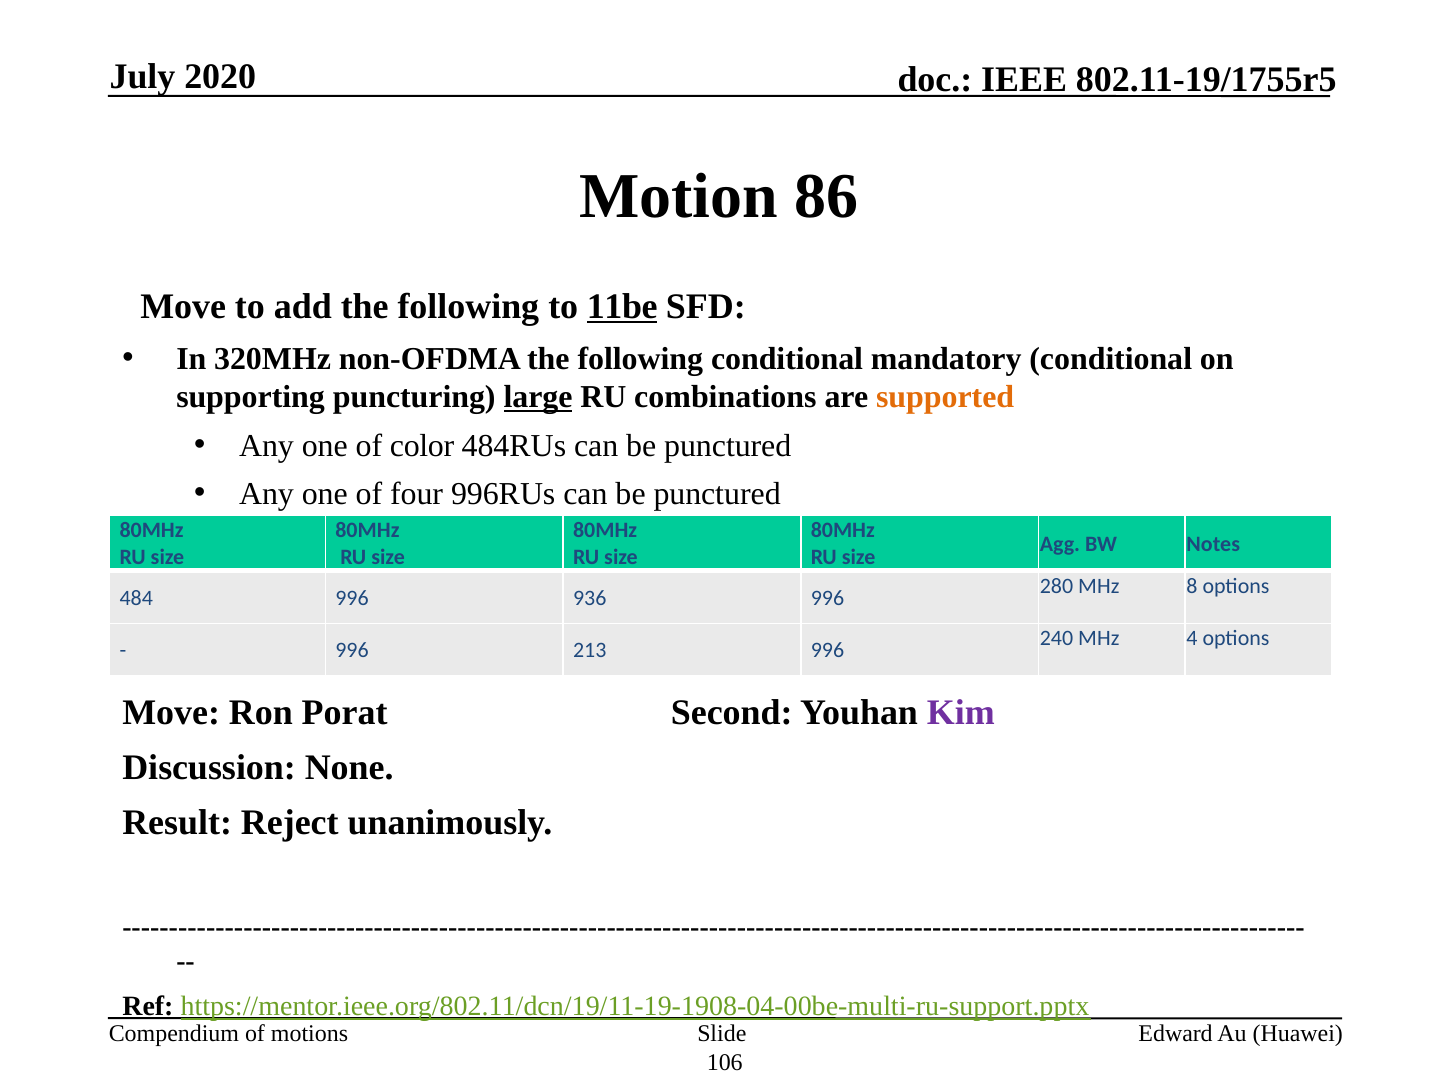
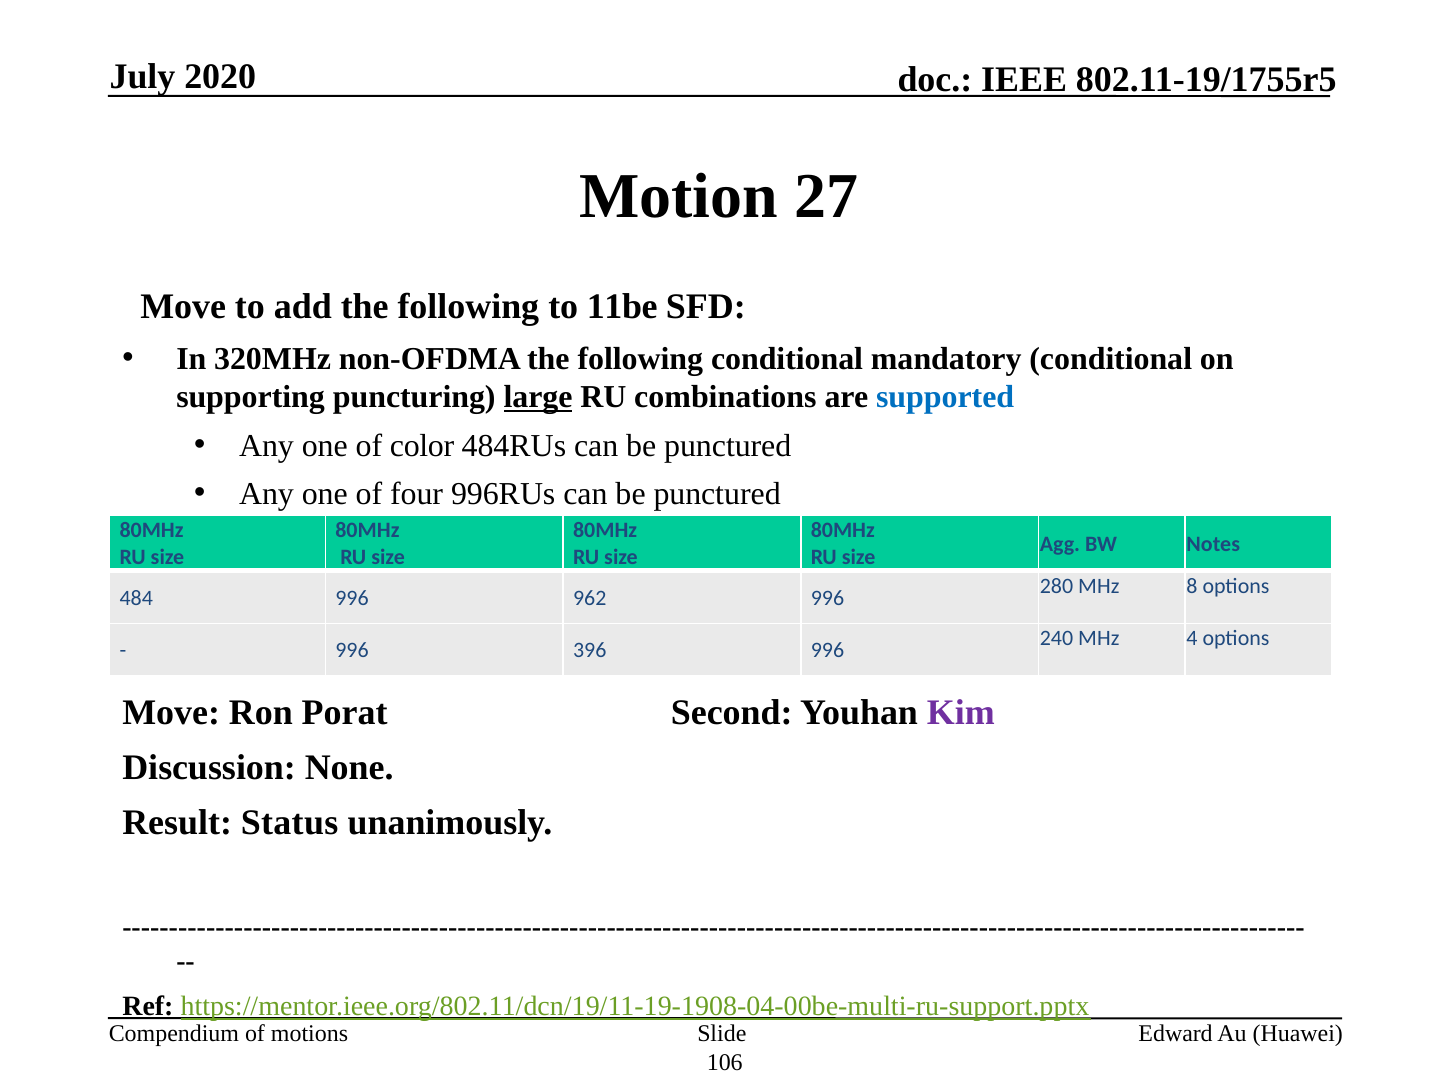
86: 86 -> 27 (826, 196)
11be underline: present -> none (622, 307)
supported colour: orange -> blue (945, 397)
936: 936 -> 962 (590, 598)
213: 213 -> 396 (590, 651)
Reject: Reject -> Status (290, 823)
